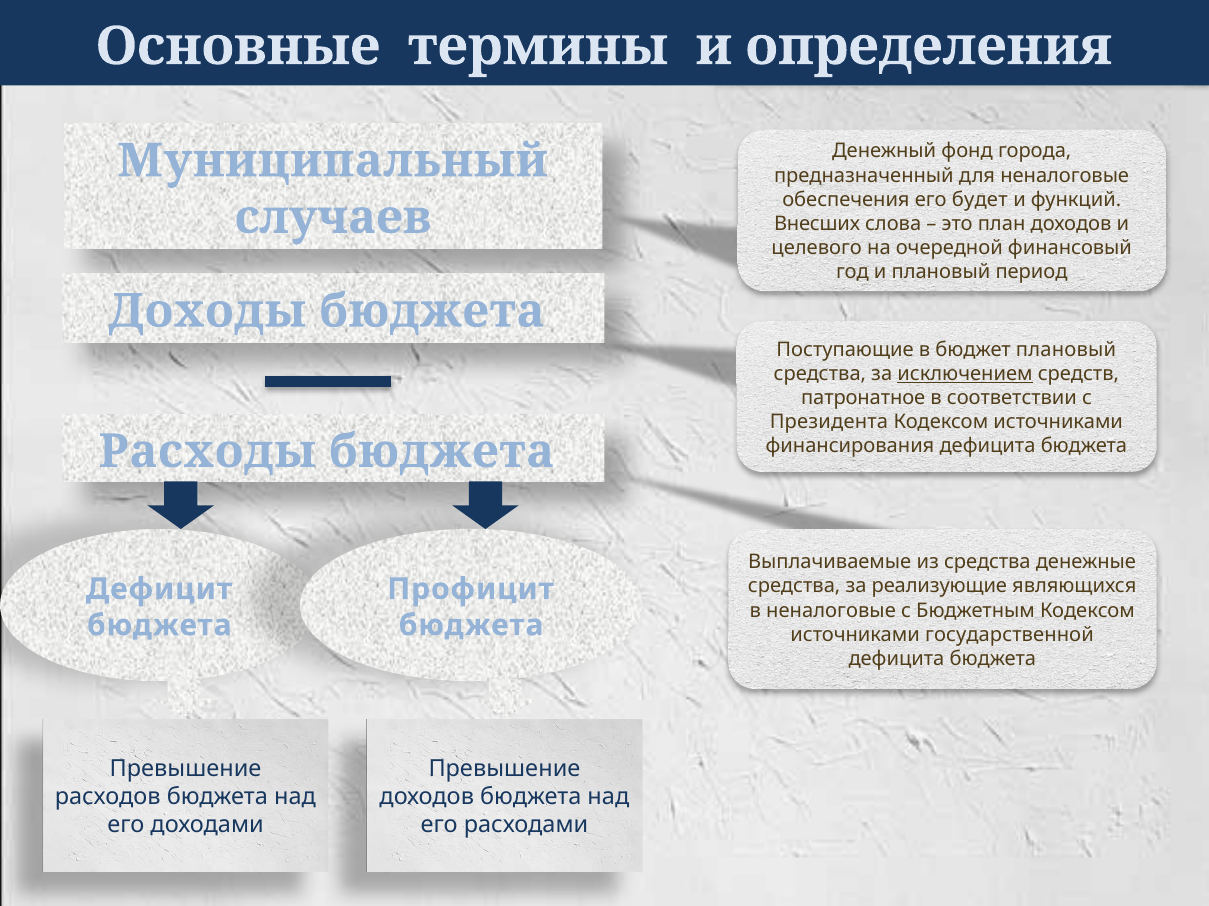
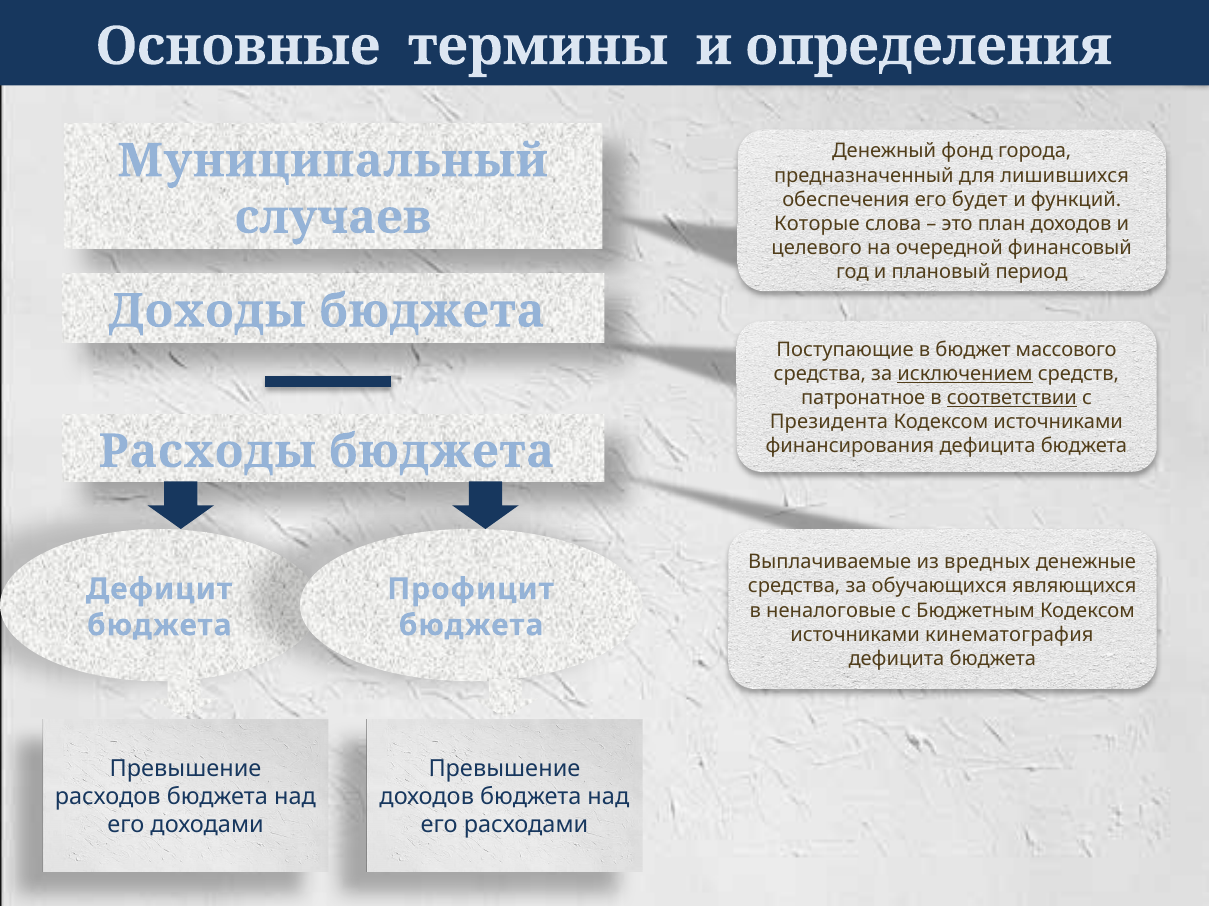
для неналоговые: неналоговые -> лишившихся (1065, 176)
Внесших: Внесших -> Которые (817, 224)
бюджет плановый: плановый -> массового (1066, 350)
соответствии underline: none -> present (1012, 398)
из средства: средства -> вредных (987, 563)
реализующие: реализующие -> обучающихся (939, 587)
государственной: государственной -> кинематография (1009, 635)
